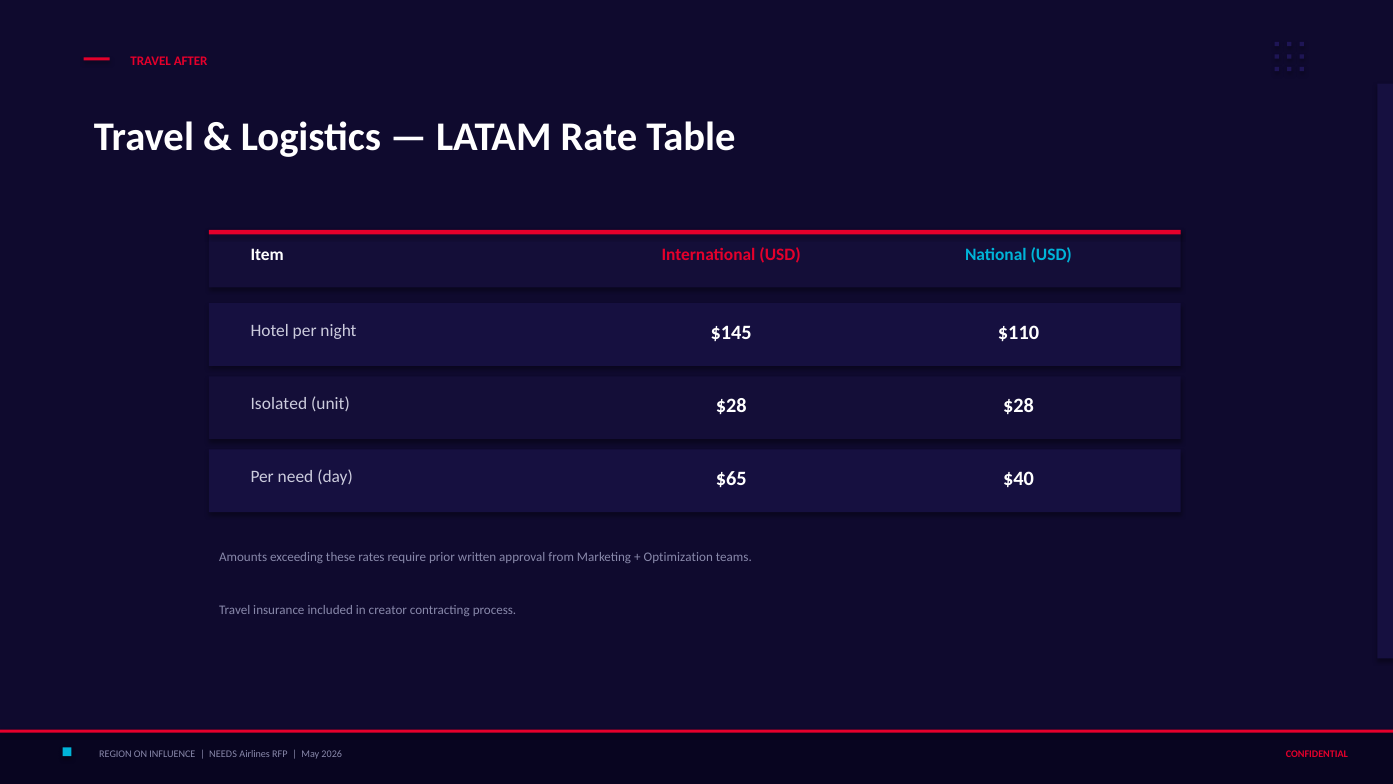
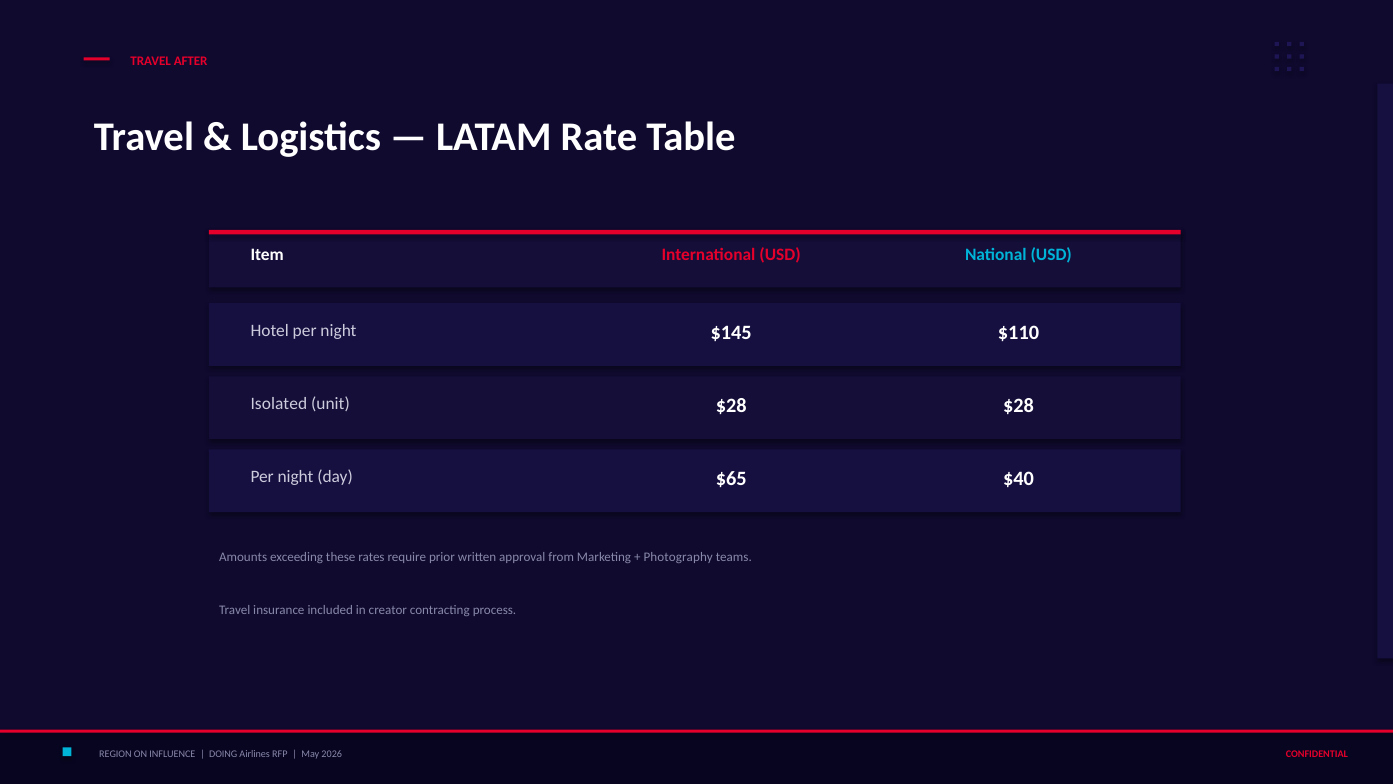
need: need -> night (296, 476)
Optimization: Optimization -> Photography (678, 557)
NEEDS: NEEDS -> DOING (223, 754)
